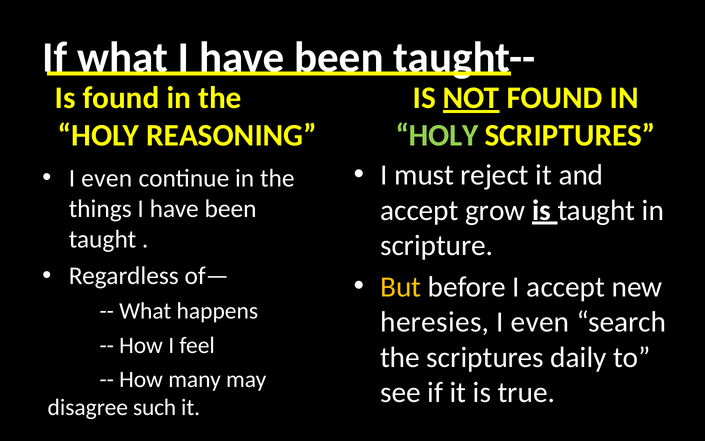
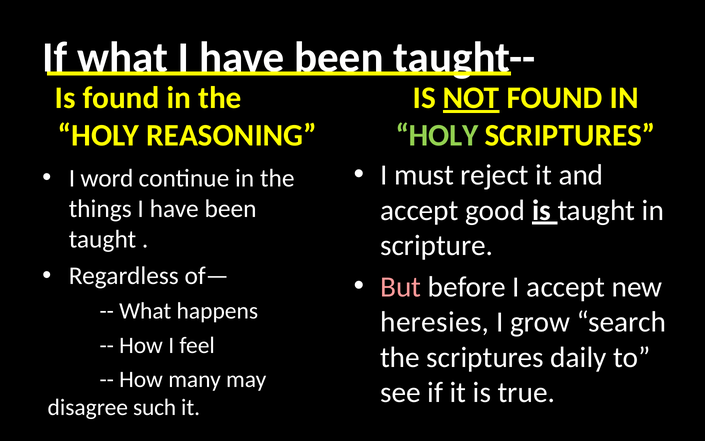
even: even -> word (107, 178)
grow: grow -> good (495, 210)
But colour: yellow -> pink (401, 287)
even: even -> grow (540, 322)
